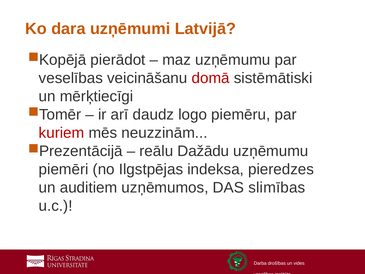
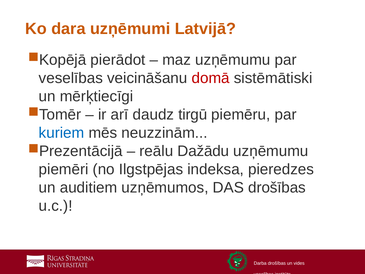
logo: logo -> tirgū (193, 115)
kuriem colour: red -> blue (61, 133)
DAS slimības: slimības -> drošības (277, 188)
